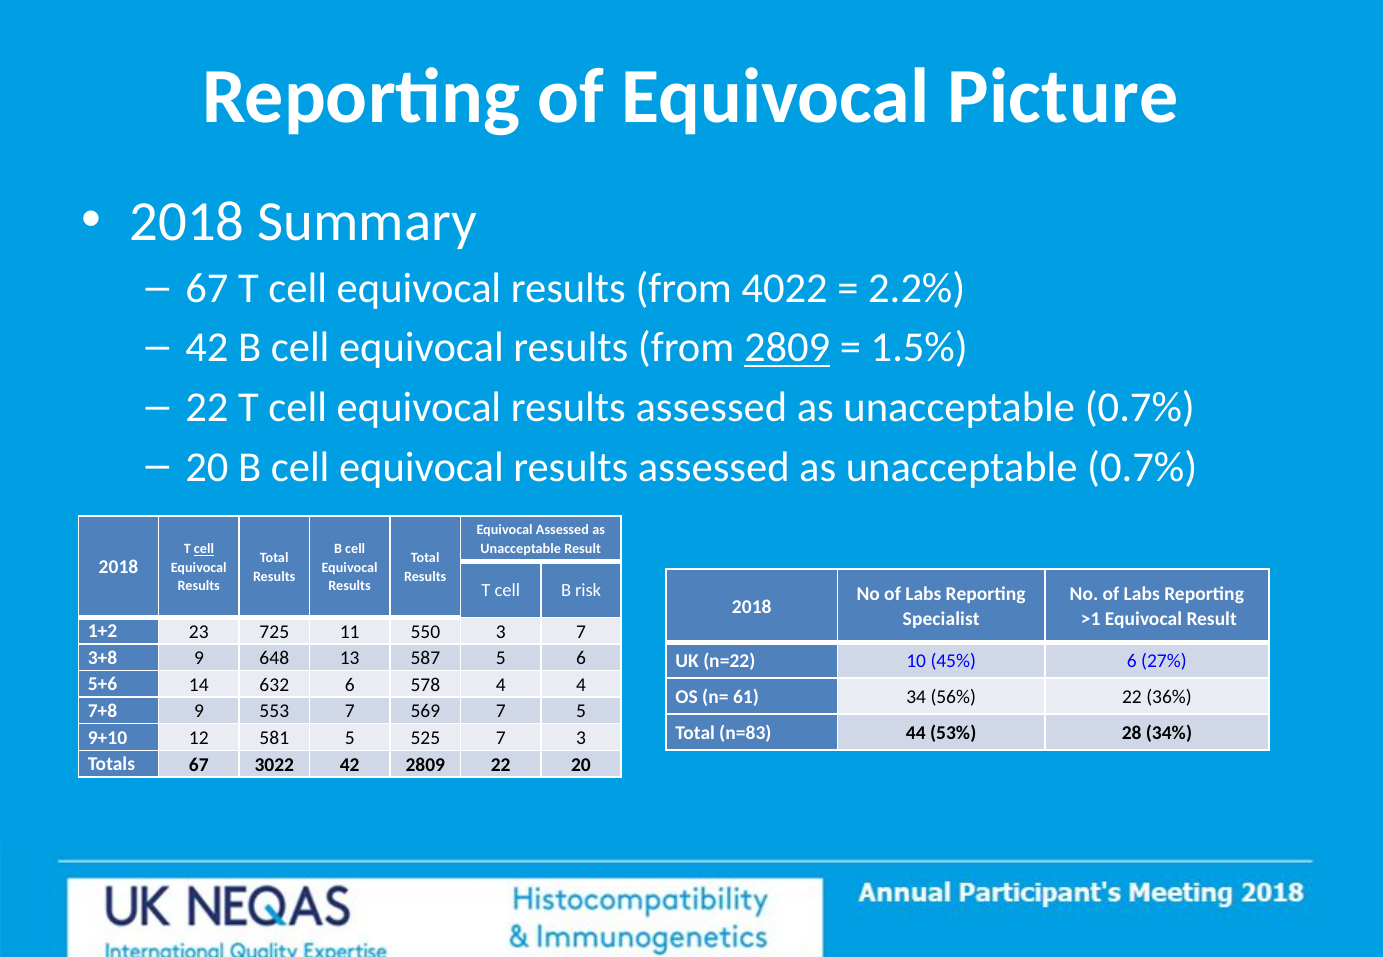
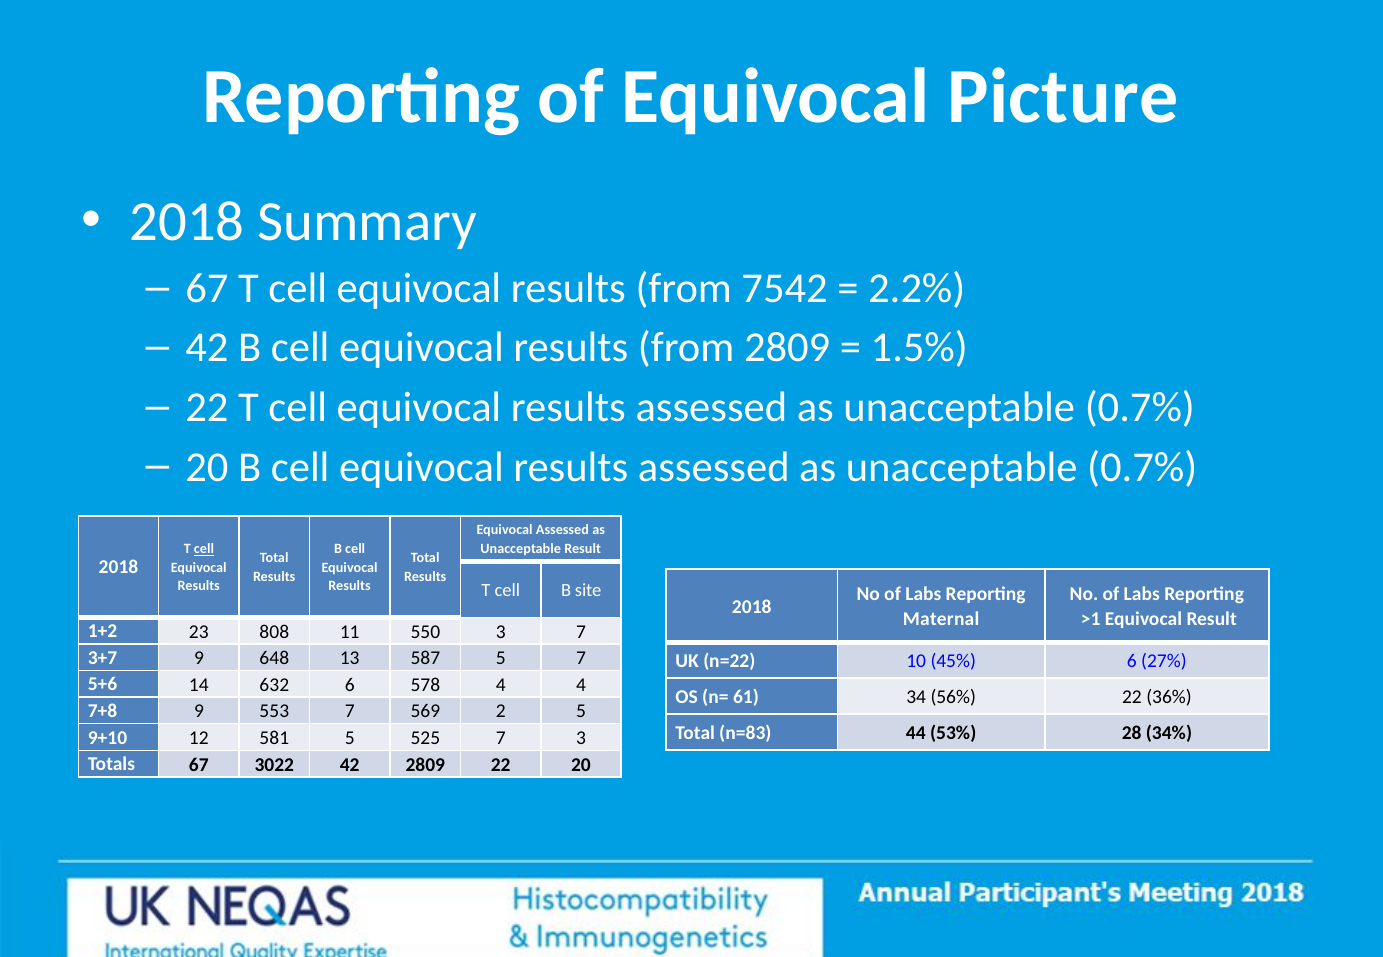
4022: 4022 -> 7542 (785, 289)
2809 underline: present -> none (787, 348)
risk: risk -> site (588, 591)
Specialist: Specialist -> Maternal (941, 620)
725: 725 -> 808 (274, 632)
3+8: 3+8 -> 3+7 (103, 658)
5 6: 6 -> 7 (581, 659)
569 7: 7 -> 2 (501, 712)
